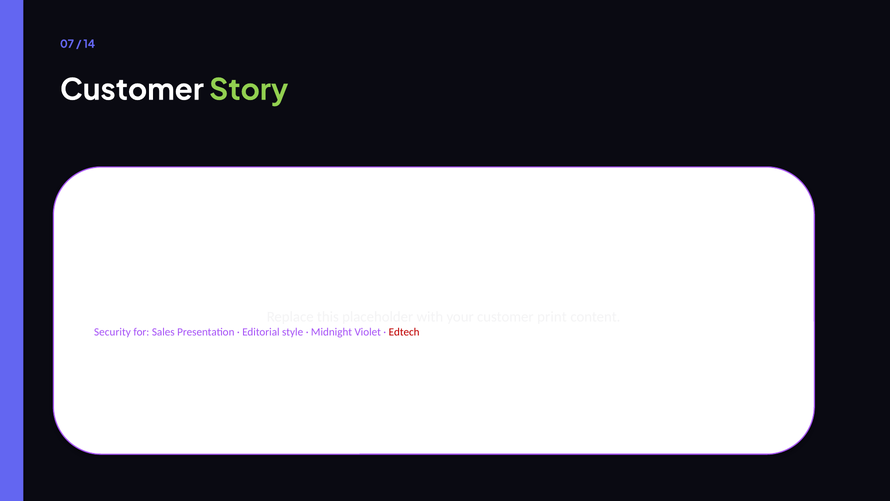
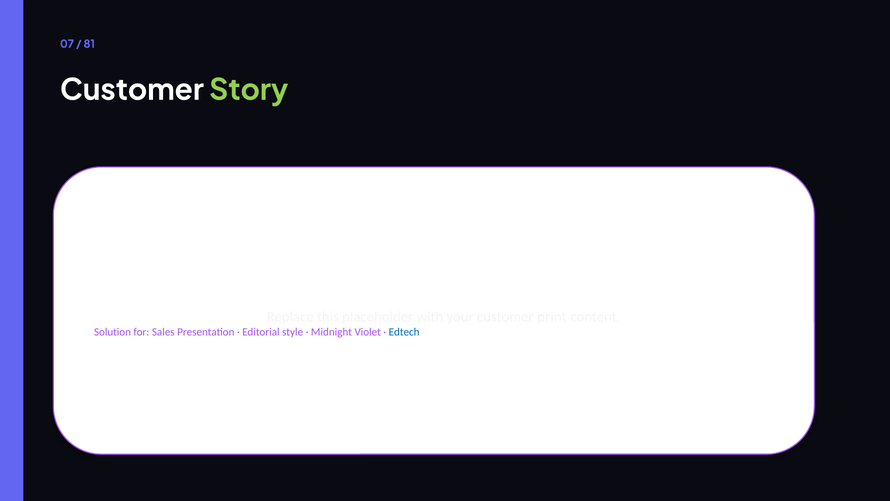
14: 14 -> 81 (89, 44)
Security: Security -> Solution (113, 332)
Edtech colour: red -> blue (404, 332)
